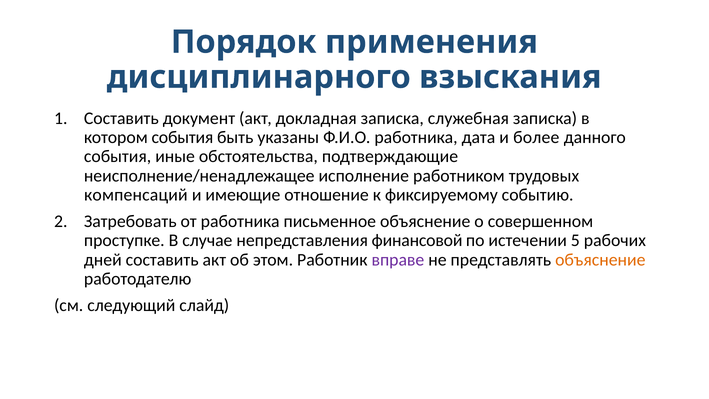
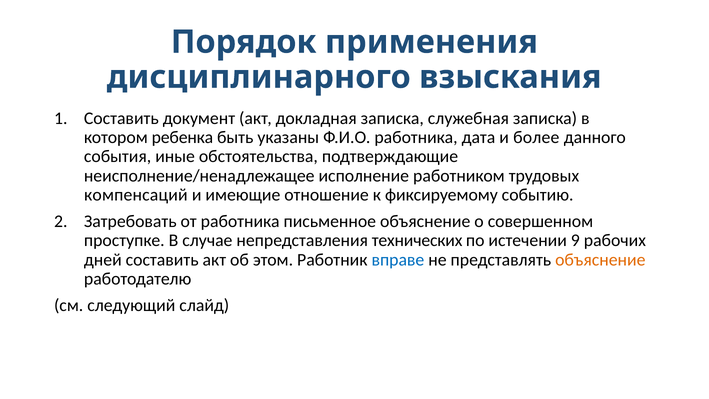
котором события: события -> ребенка (182, 137)
финансовой: финансовой -> технических (417, 240)
5: 5 -> 9 (575, 240)
вправе colour: purple -> blue (398, 260)
